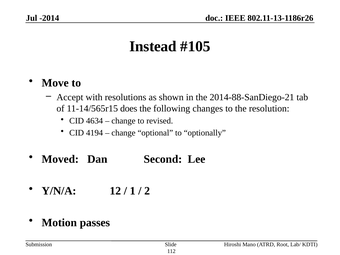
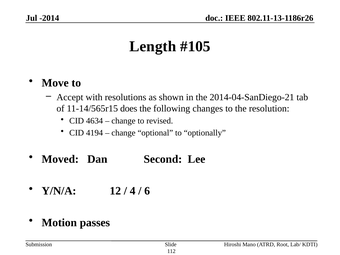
Instead: Instead -> Length (153, 46)
2014-88-SanDiego-21: 2014-88-SanDiego-21 -> 2014-04-SanDiego-21 (252, 97)
1: 1 -> 4 (133, 191)
2: 2 -> 6 (147, 191)
